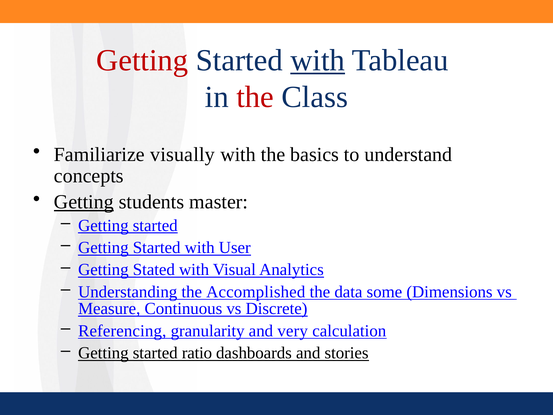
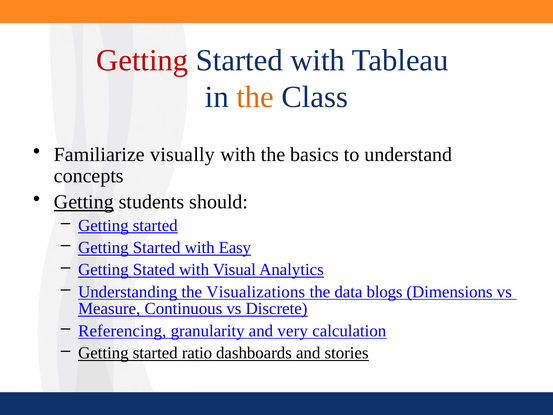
with underline: present -> none (318, 60)
the colour: red -> orange (255, 97)
master: master -> should (219, 202)
User: User -> Easy (235, 247)
Accomplished: Accomplished -> Visualizations (256, 292)
some: some -> blogs (385, 292)
